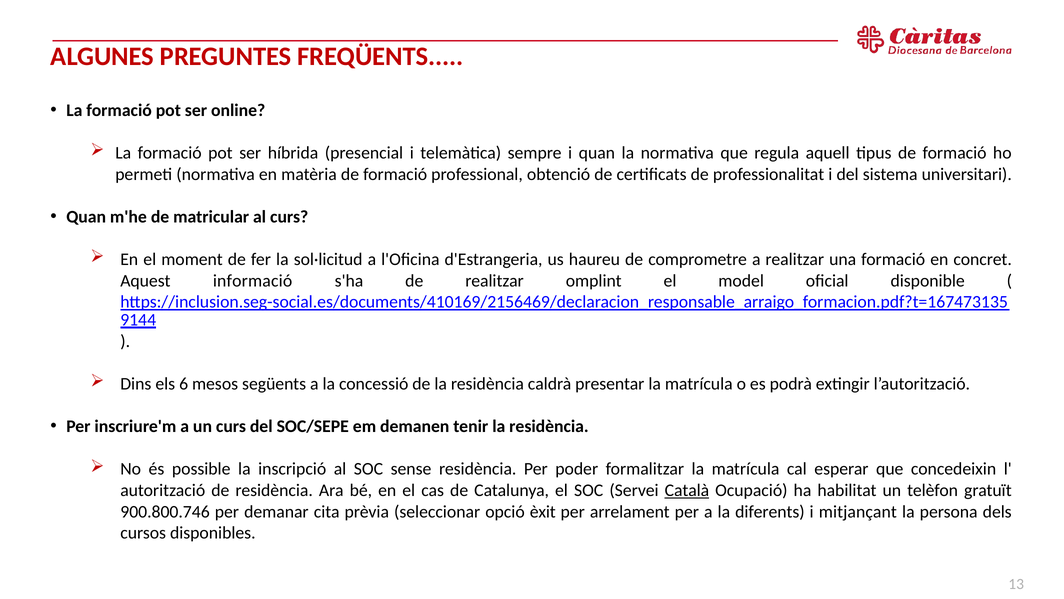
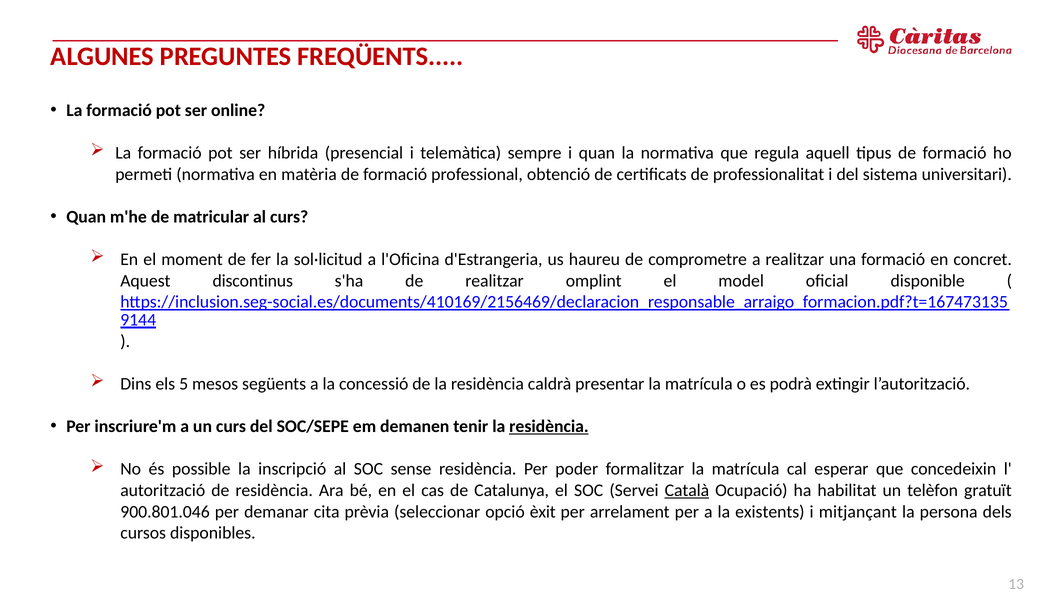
informació: informació -> discontinus (253, 280)
6: 6 -> 5 (184, 384)
residència underline: none -> present (549, 426)
900.800.746: 900.800.746 -> 900.801.046 (165, 511)
diferents: diferents -> existents (770, 511)
